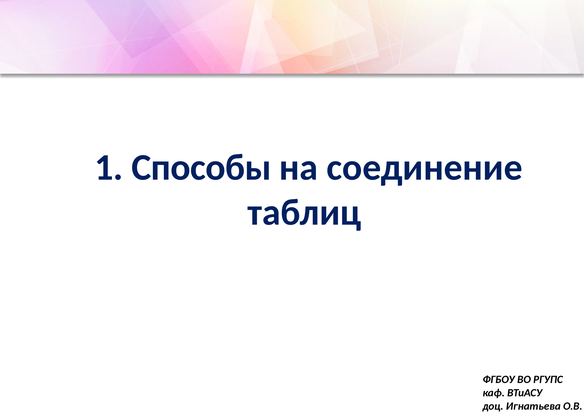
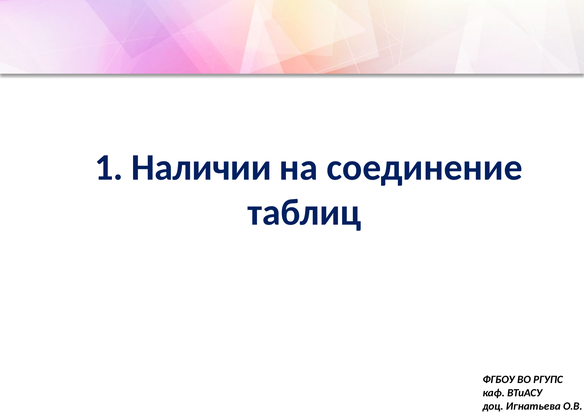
Способы: Способы -> Наличии (201, 168)
